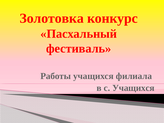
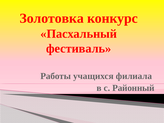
с Учащихся: Учащихся -> Районный (133, 88)
